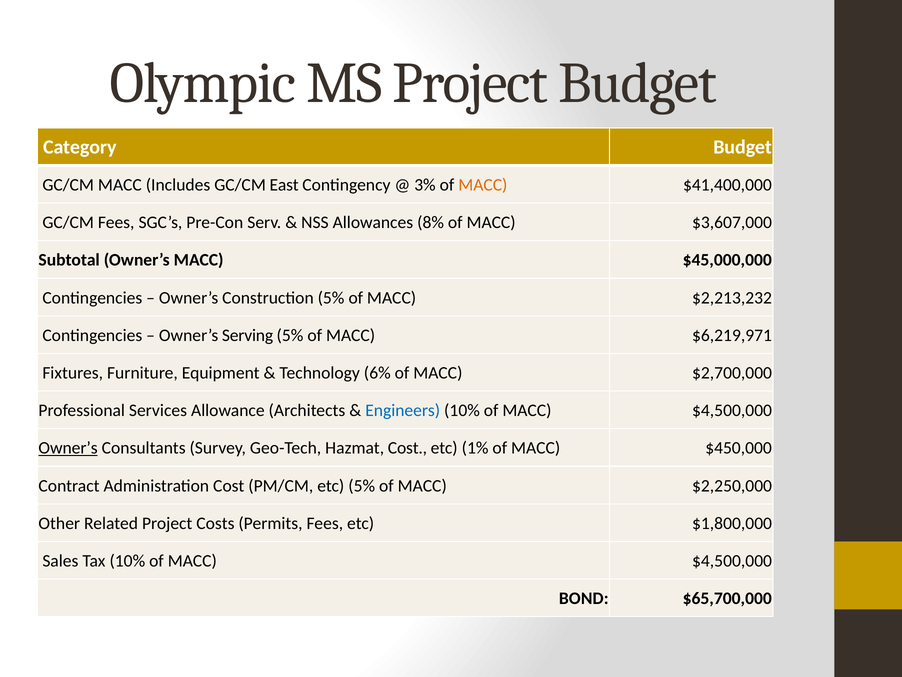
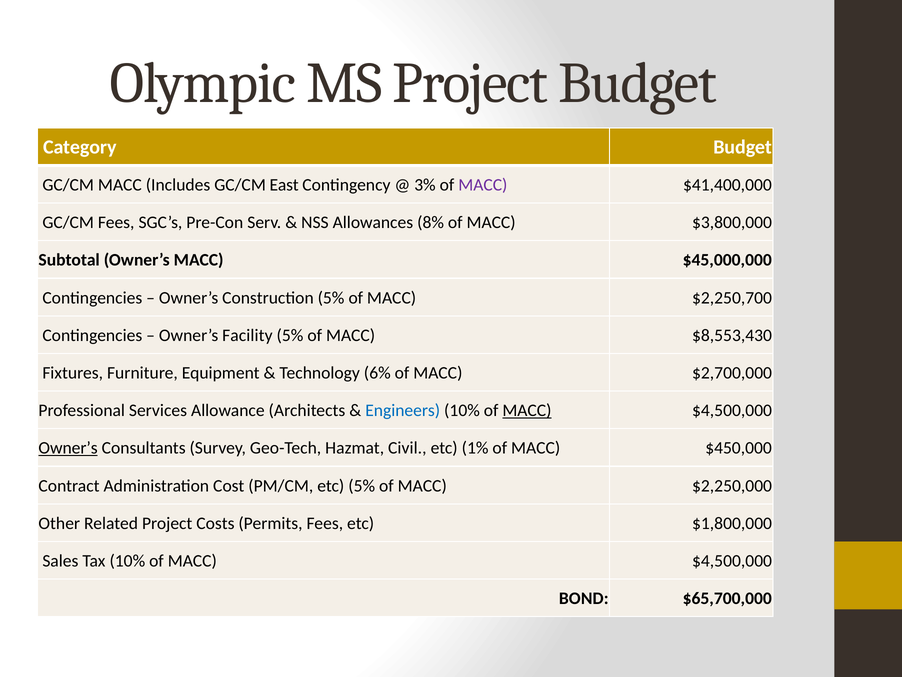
MACC colour: orange -> purple (483, 185)
$3,607,000: $3,607,000 -> $3,800,000 (732, 222)
$2,213,232: $2,213,232 -> $2,250,700 (732, 298)
Serving: Serving -> Facility (247, 335)
$6,219,971: $6,219,971 -> $8,553,430 (732, 335)
MACC underline: none -> present (527, 410)
Hazmat Cost: Cost -> Civil (407, 448)
